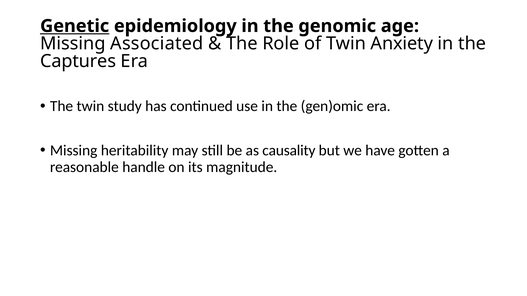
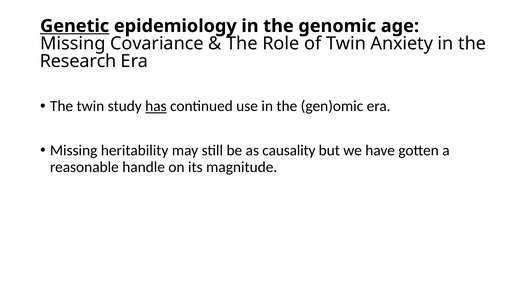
Associated: Associated -> Covariance (157, 44)
Captures: Captures -> Research (78, 61)
has underline: none -> present (156, 106)
